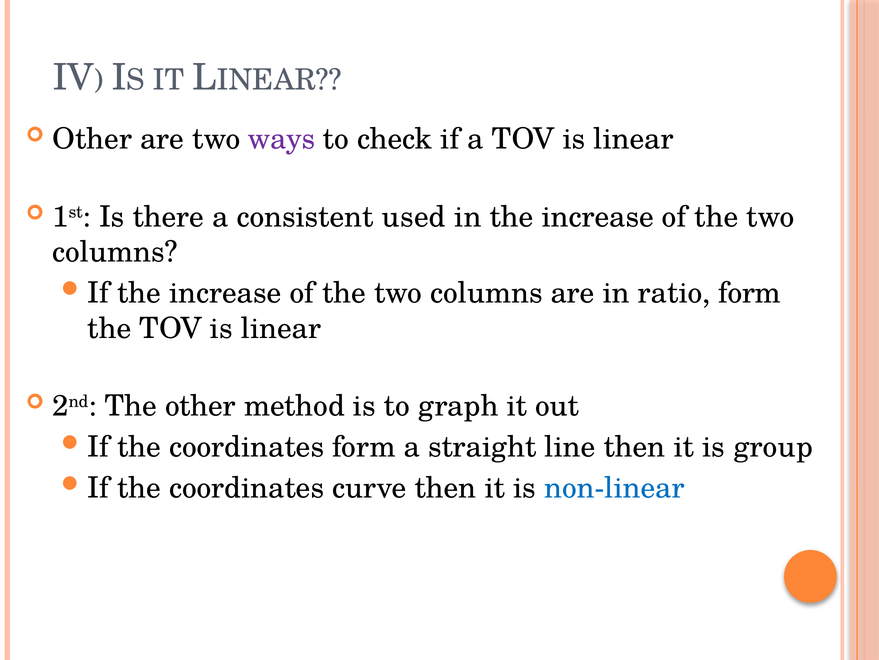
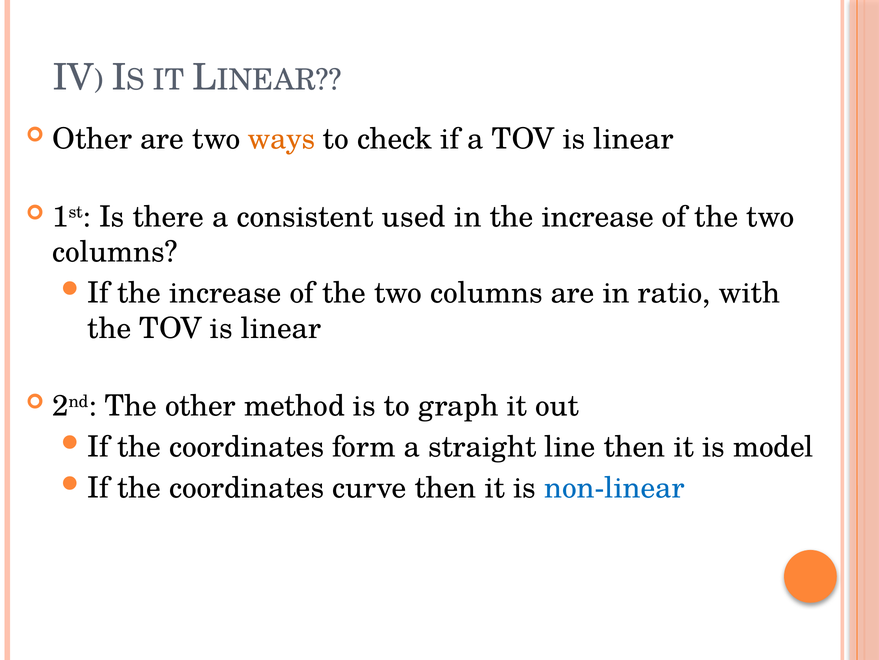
ways colour: purple -> orange (282, 139)
ratio form: form -> with (749, 293)
group: group -> model (773, 447)
